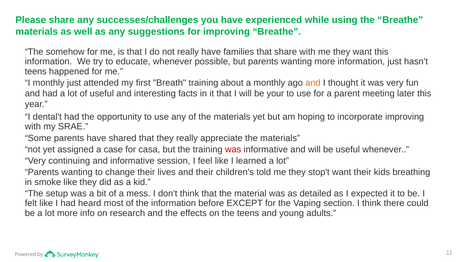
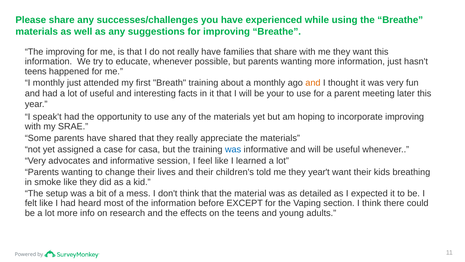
The somehow: somehow -> improving (65, 52)
dental't: dental't -> speak't (47, 117)
was colour: red -> blue (233, 149)
continuing: continuing -> advocates (69, 161)
stop't: stop't -> year't (319, 172)
